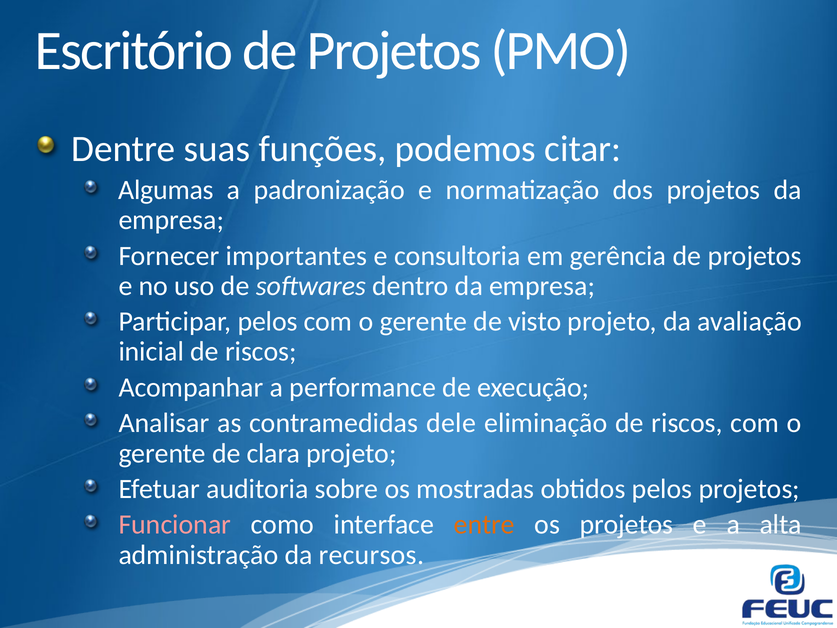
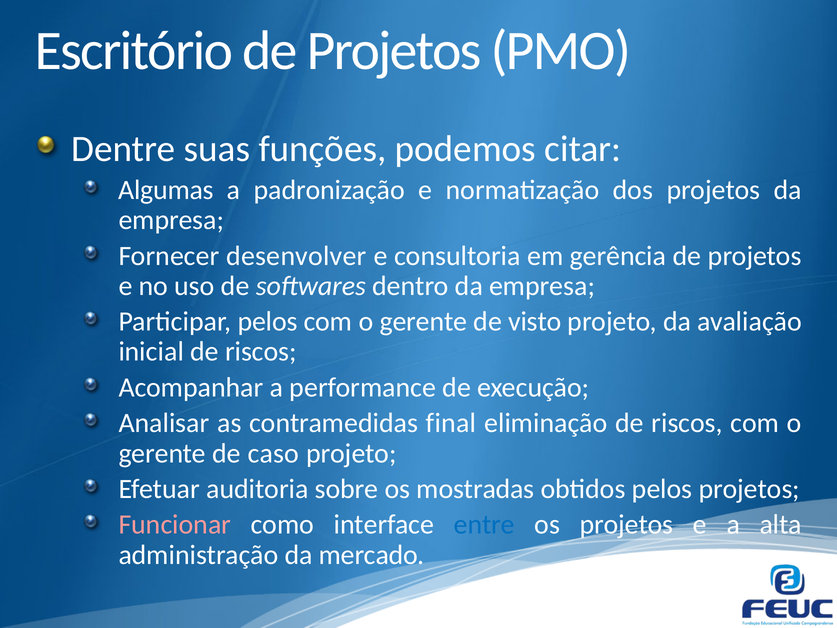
importantes: importantes -> desenvolver (296, 256)
dele: dele -> final (451, 423)
clara: clara -> caso (273, 453)
entre colour: orange -> blue (484, 524)
recursos: recursos -> mercado (372, 555)
